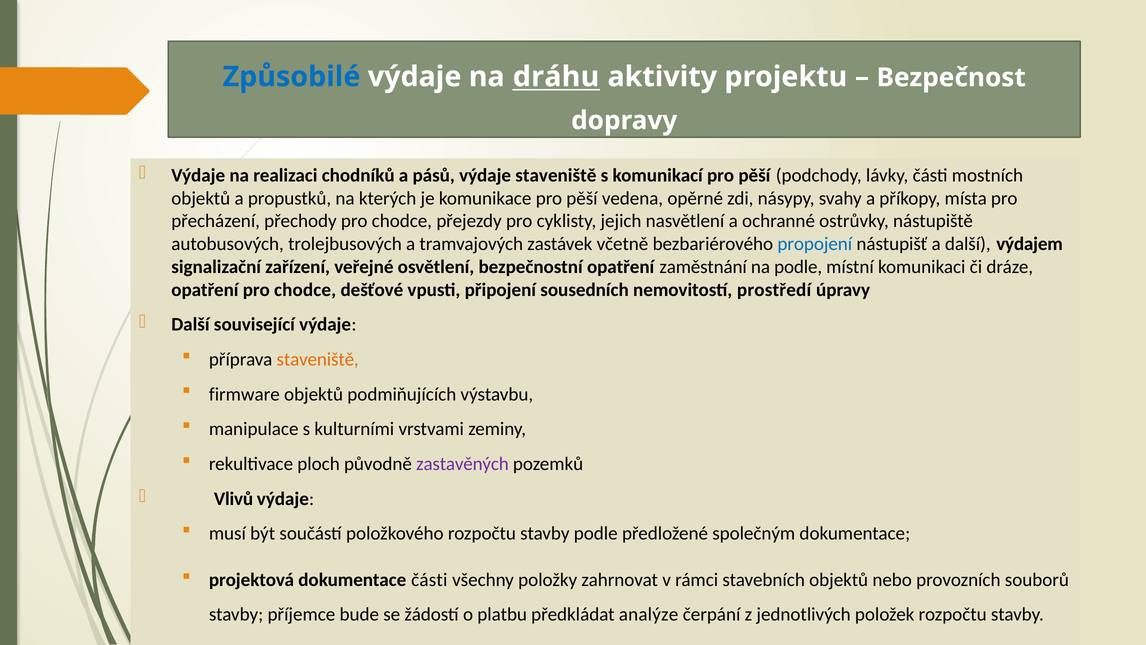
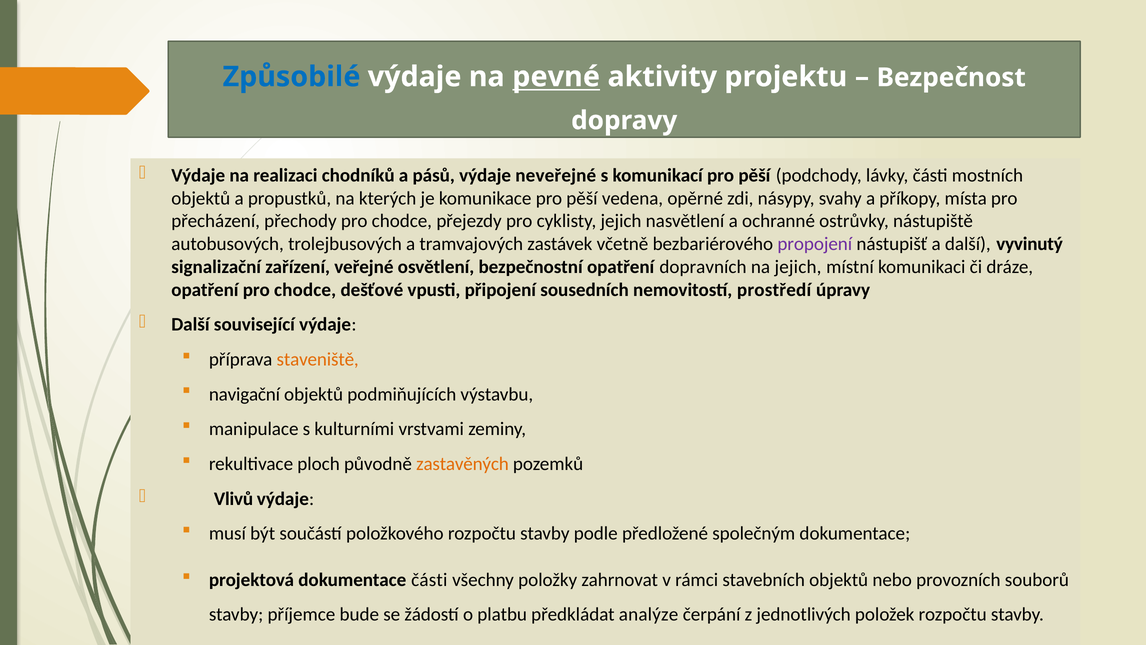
dráhu: dráhu -> pevné (556, 77)
výdaje staveniště: staveniště -> neveřejné (556, 175)
propojení colour: blue -> purple (815, 244)
výdajem: výdajem -> vyvinutý (1030, 244)
zaměstnání: zaměstnání -> dopravních (703, 267)
na podle: podle -> jejich (798, 267)
firmware: firmware -> navigační (244, 394)
zastavěných colour: purple -> orange (462, 464)
